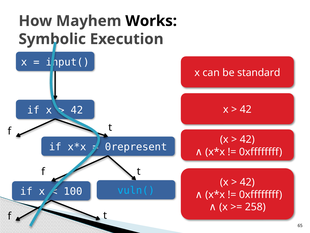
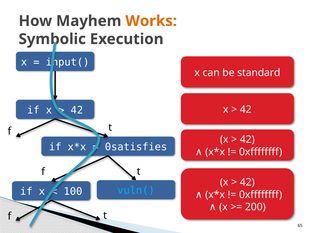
Works colour: black -> orange (151, 21)
0represent: 0represent -> 0satisfies (136, 147)
258: 258 -> 200 (255, 207)
